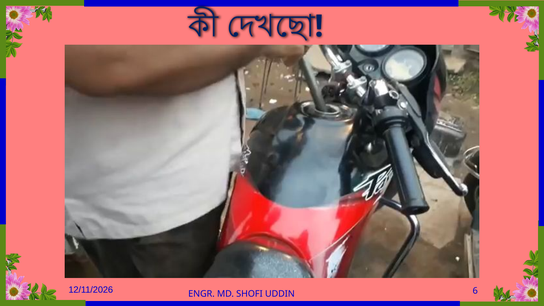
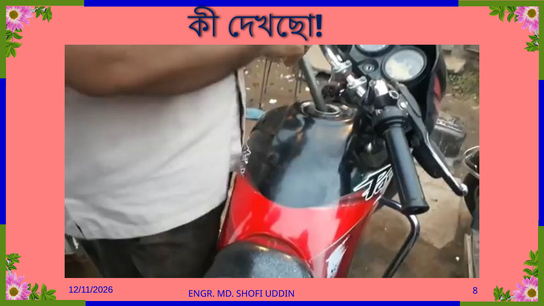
6: 6 -> 8 (475, 291)
